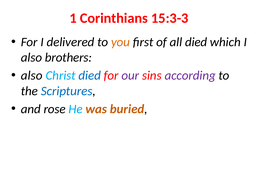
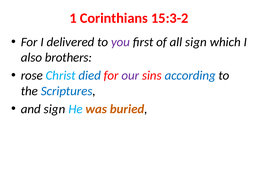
15:3-3: 15:3-3 -> 15:3-2 (170, 18)
you colour: orange -> purple (121, 42)
all died: died -> sign (196, 42)
also: also -> rose (32, 76)
according colour: purple -> blue (190, 76)
and rose: rose -> sign (55, 109)
